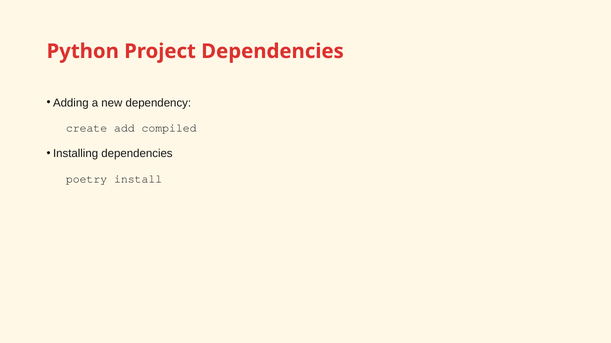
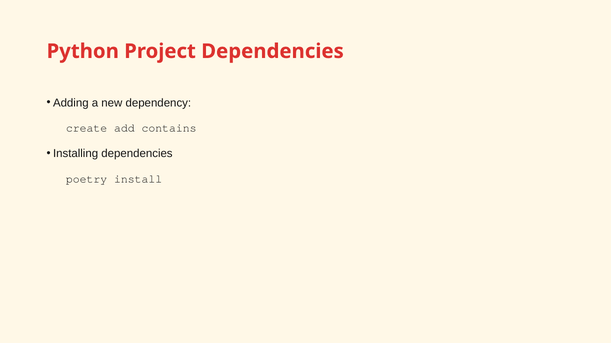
compiled: compiled -> contains (169, 128)
